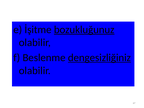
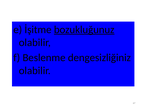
dengesizliğiniz underline: present -> none (99, 58)
